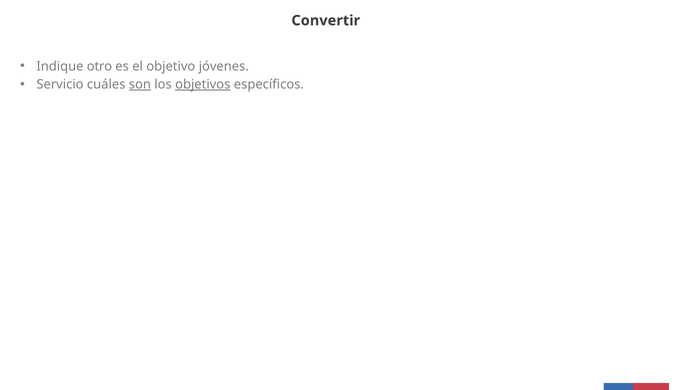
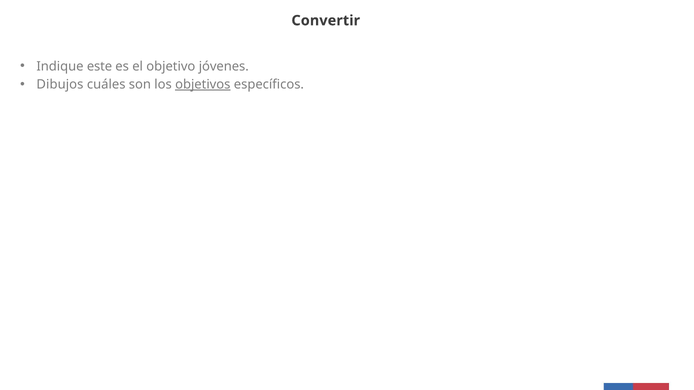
otro: otro -> este (99, 66)
Servicio: Servicio -> Dibujos (60, 85)
son underline: present -> none (140, 85)
